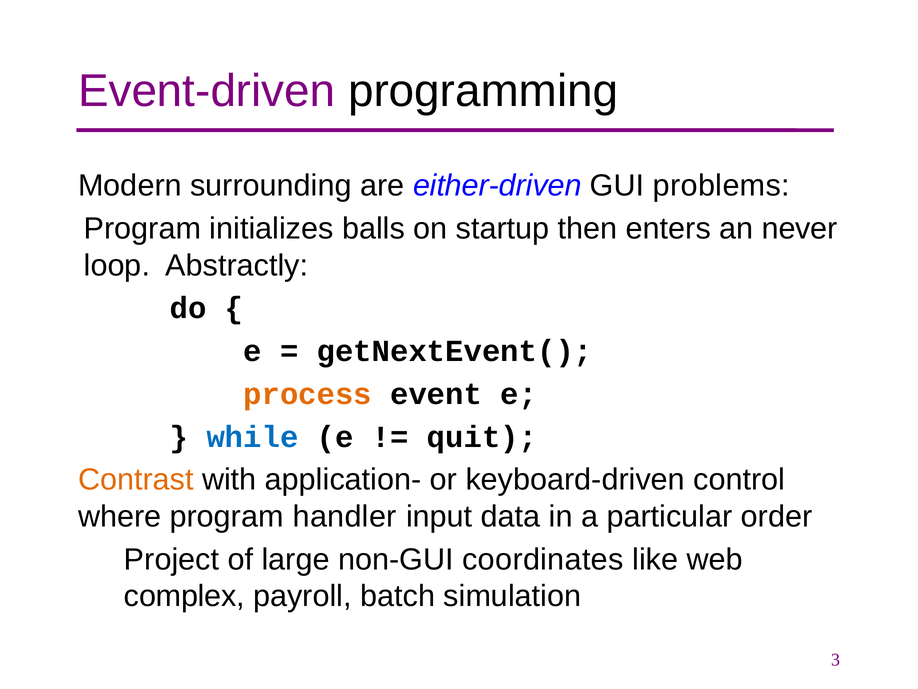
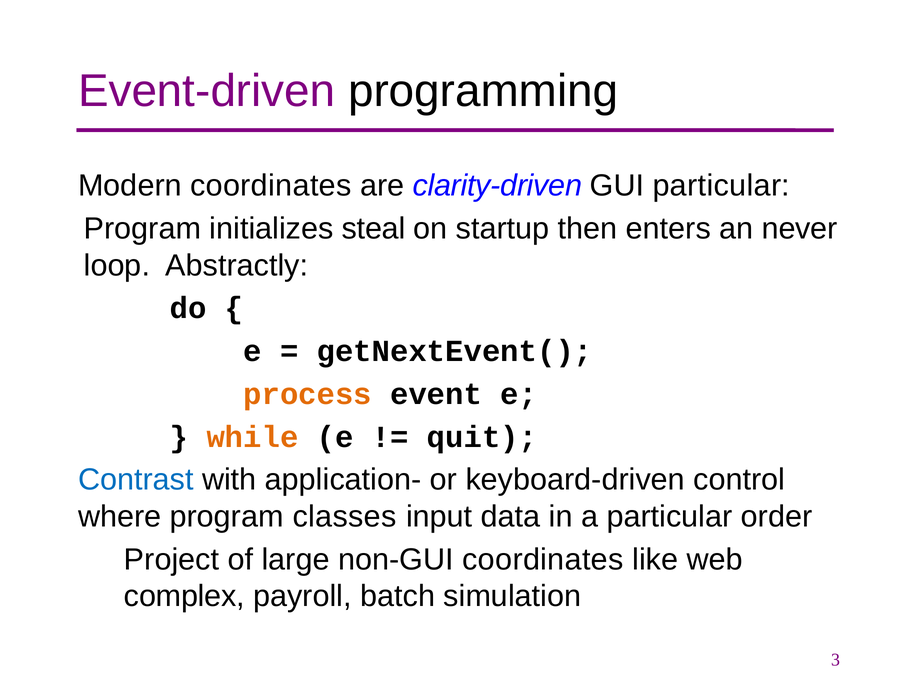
Modern surrounding: surrounding -> coordinates (271, 186)
either-driven: either-driven -> clarity-driven (497, 186)
GUI problems: problems -> particular (721, 186)
balls: balls -> steal (374, 229)
while colour: blue -> orange (252, 437)
Contrast colour: orange -> blue (136, 479)
handler: handler -> classes (345, 516)
